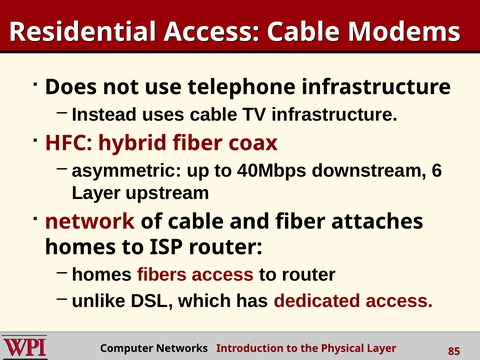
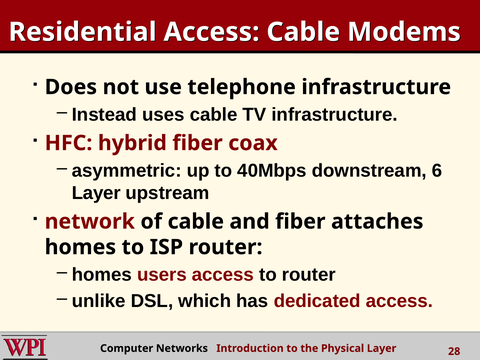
fibers: fibers -> users (162, 275)
85: 85 -> 28 (454, 351)
